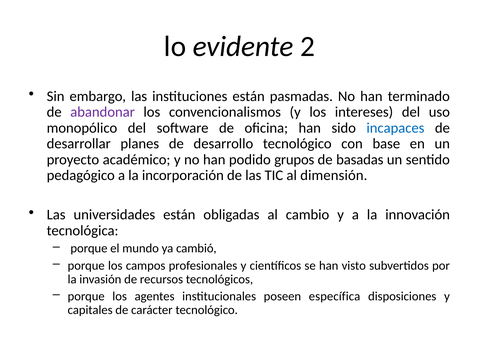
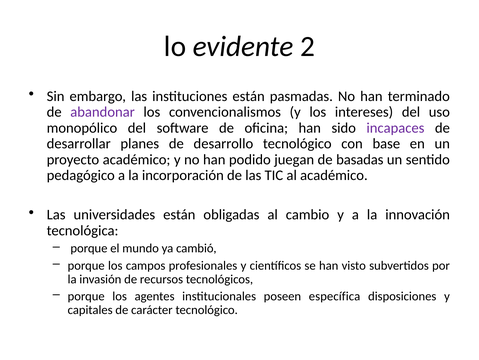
incapaces colour: blue -> purple (395, 128)
grupos: grupos -> juegan (294, 159)
al dimensión: dimensión -> académico (334, 175)
